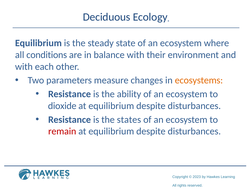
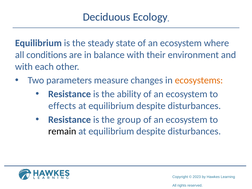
dioxide: dioxide -> effects (62, 106)
states: states -> group (129, 120)
remain colour: red -> black (62, 131)
